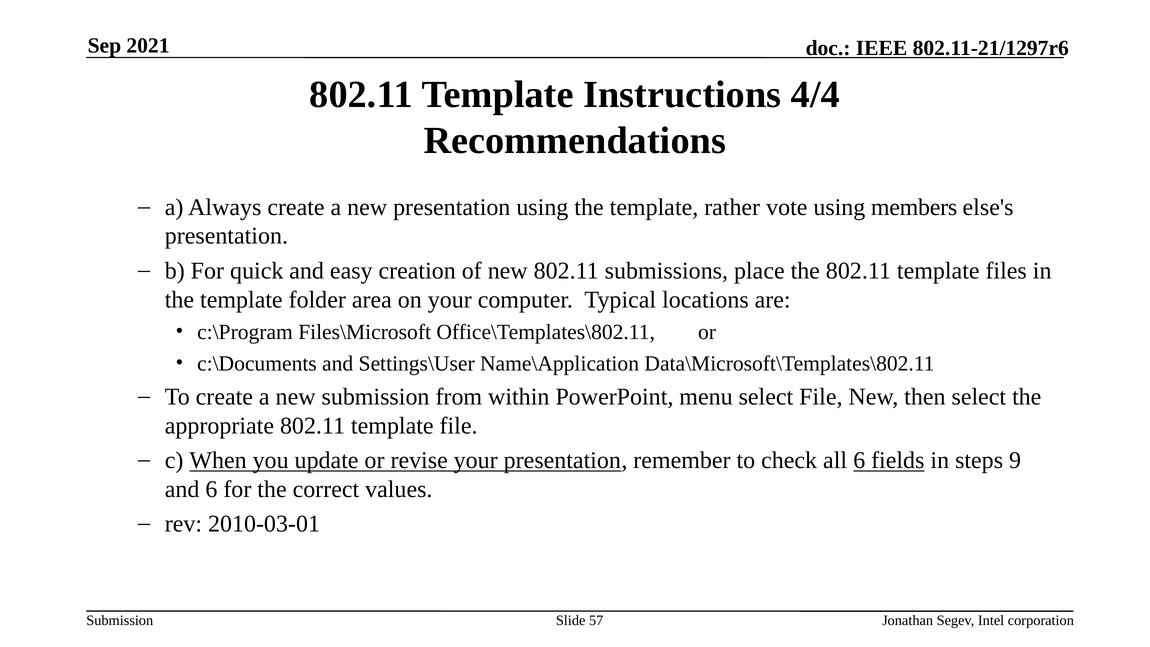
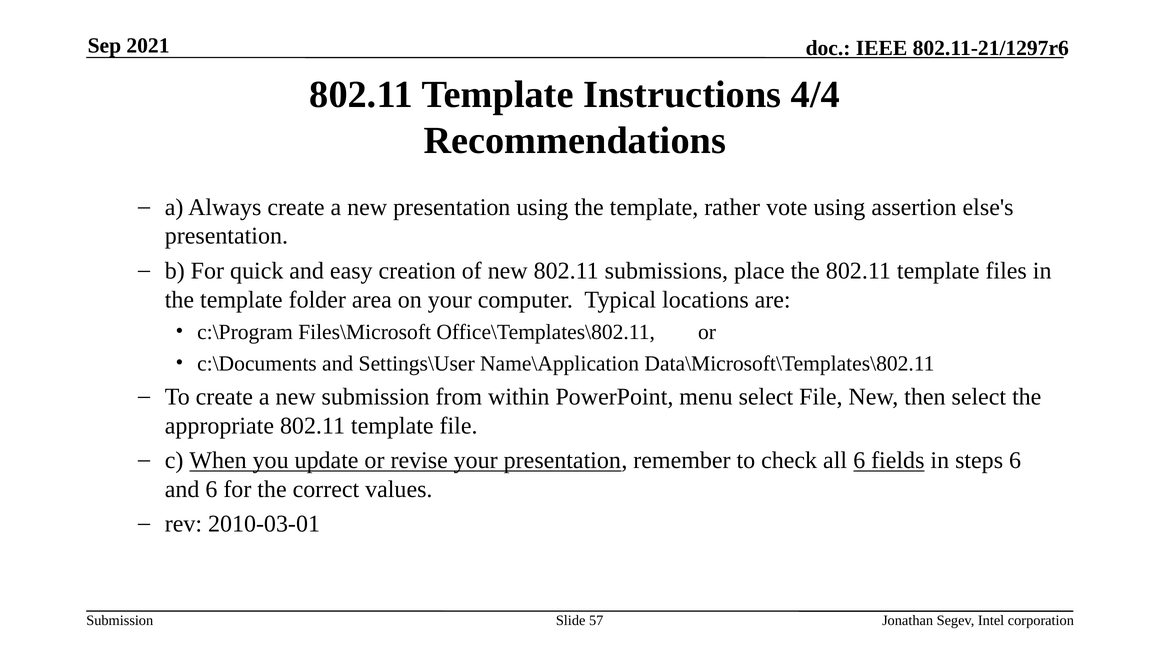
members: members -> assertion (914, 207)
steps 9: 9 -> 6 (1015, 460)
